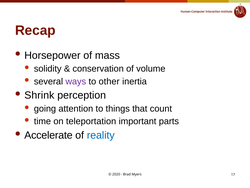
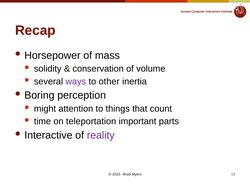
Shrink: Shrink -> Boring (39, 95)
going: going -> might (45, 108)
Accelerate: Accelerate -> Interactive (48, 135)
reality colour: blue -> purple (101, 135)
